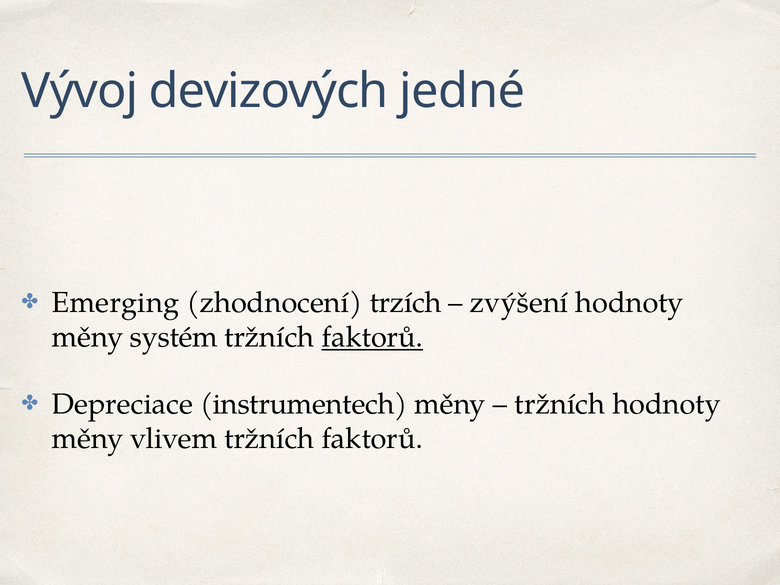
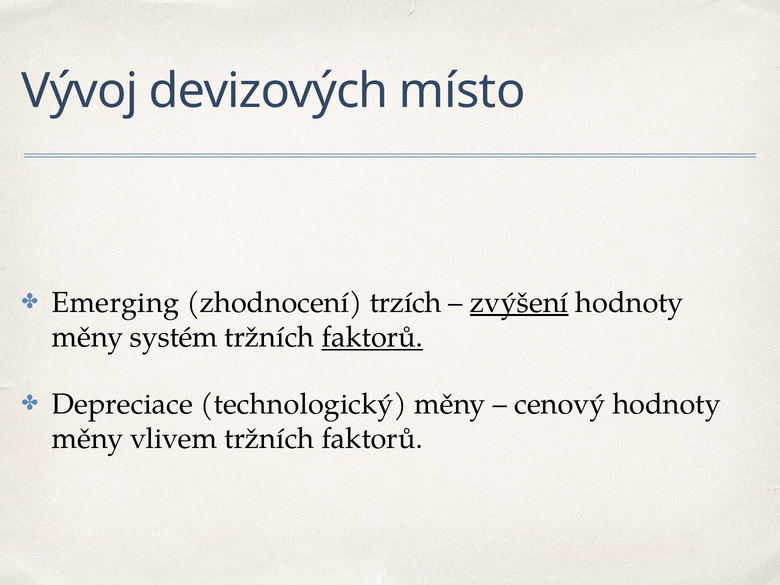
jedné: jedné -> místo (462, 91)
zvýšení underline: none -> present (519, 303)
instrumentech: instrumentech -> technologický (304, 404)
tržních: tržních -> cenový (560, 404)
